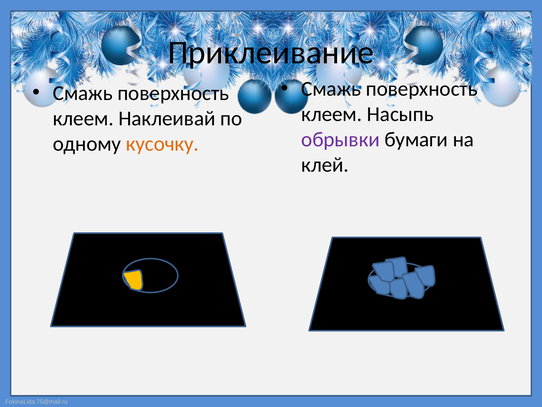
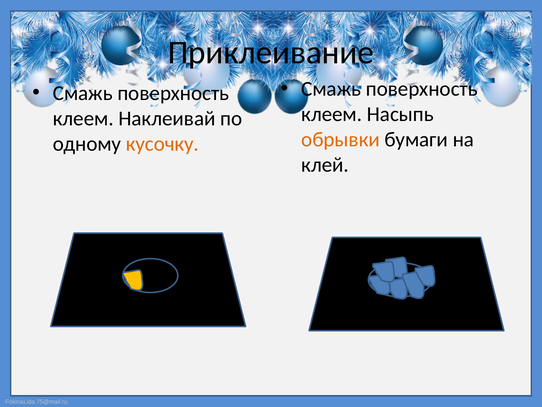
обрывки colour: purple -> orange (341, 139)
